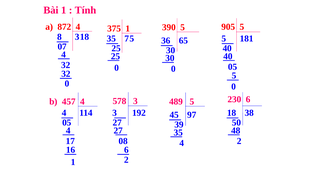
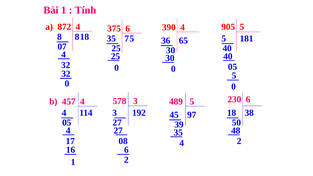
390 5: 5 -> 4 (183, 27)
375 1: 1 -> 6 (128, 29)
8 3: 3 -> 8 (77, 37)
